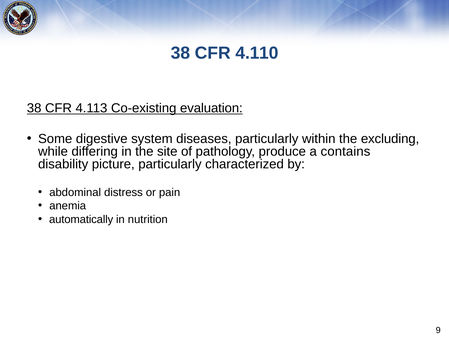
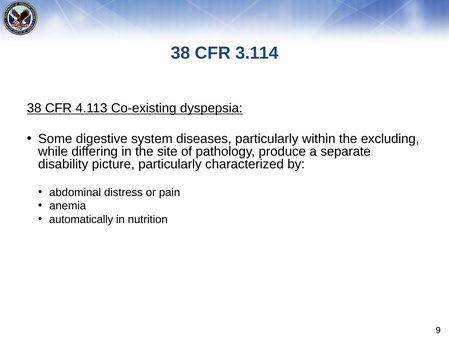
4.110: 4.110 -> 3.114 (257, 53)
evaluation: evaluation -> dyspepsia (211, 108)
contains: contains -> separate (346, 151)
